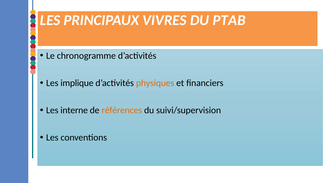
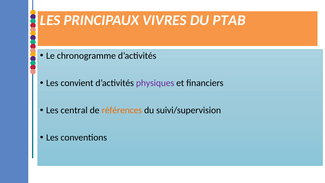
implique: implique -> convient (77, 83)
physiques colour: orange -> purple (155, 83)
interne: interne -> central (74, 110)
